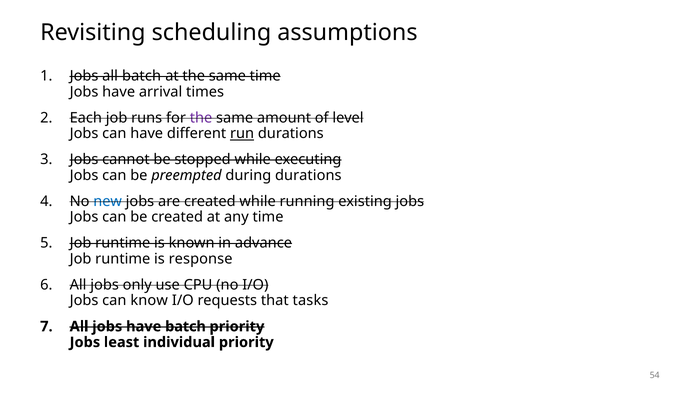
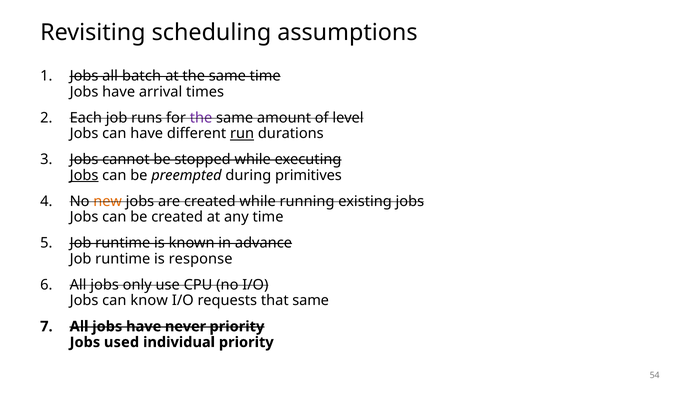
Jobs underline: none -> present (84, 175)
during durations: durations -> primitives (308, 175)
new colour: blue -> orange (108, 201)
that tasks: tasks -> same (311, 300)
have batch: batch -> never (186, 326)
least: least -> used (122, 342)
